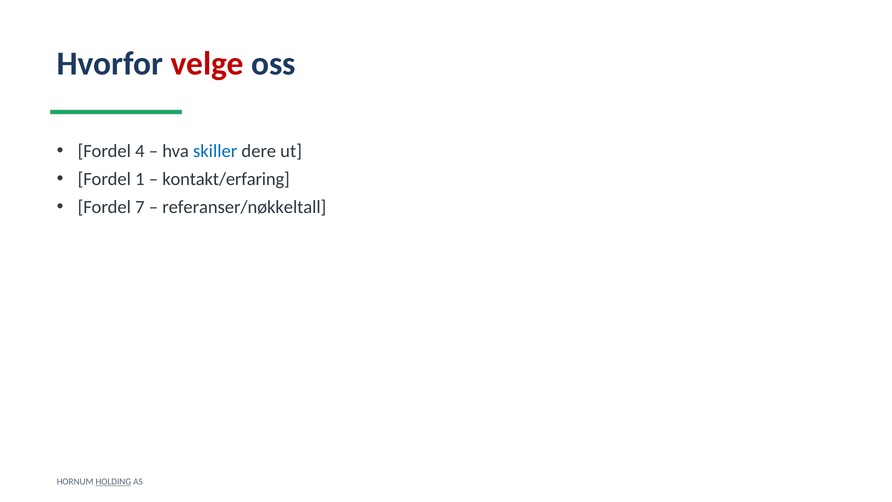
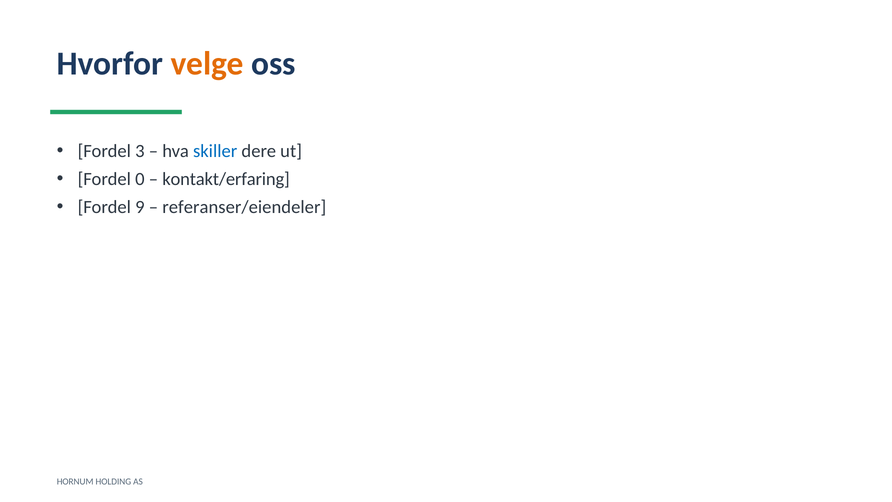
velge colour: red -> orange (207, 64)
4: 4 -> 3 (140, 151)
1: 1 -> 0 (140, 179)
7: 7 -> 9 (140, 207)
referanser/nøkkeltall: referanser/nøkkeltall -> referanser/eiendeler (244, 207)
HOLDING underline: present -> none (113, 481)
